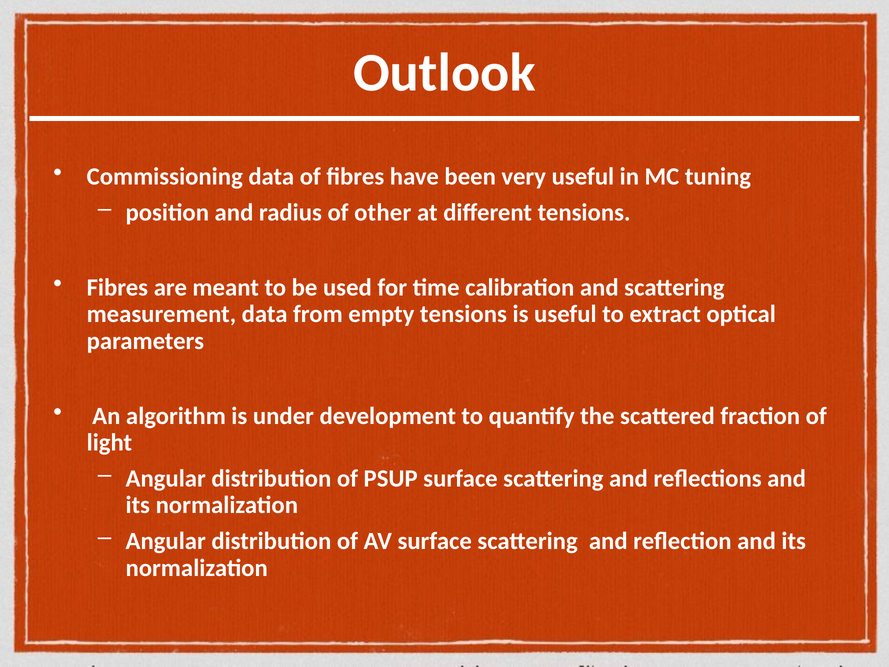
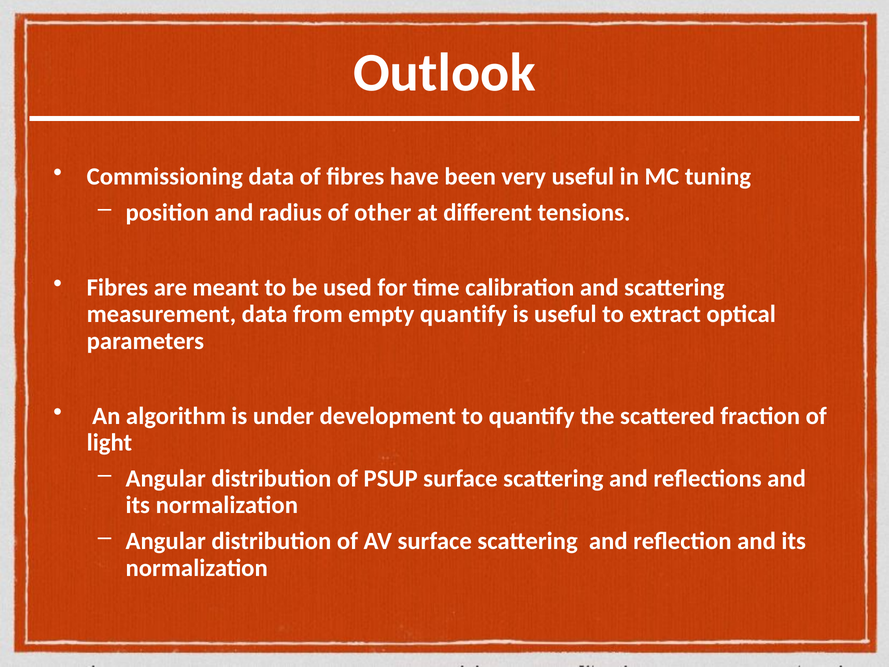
empty tensions: tensions -> quantify (463, 314)
